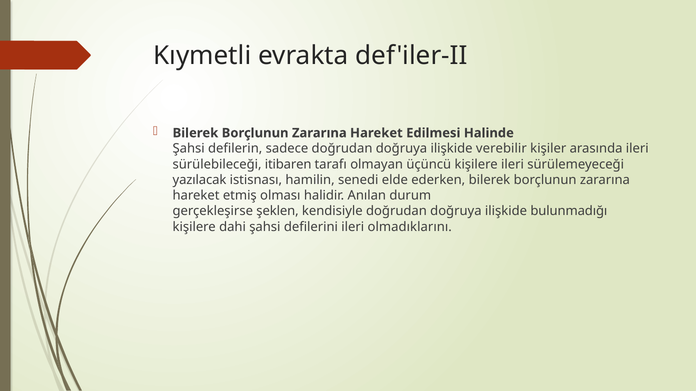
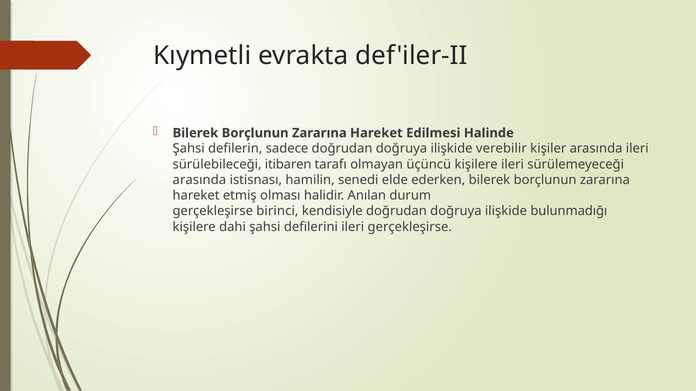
yazılacak: yazılacak -> arasında (199, 180)
şeklen: şeklen -> birinci (277, 211)
ileri olmadıklarını: olmadıklarını -> gerçekleşirse (410, 227)
